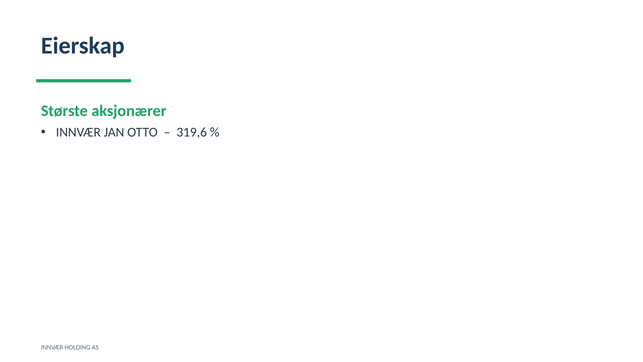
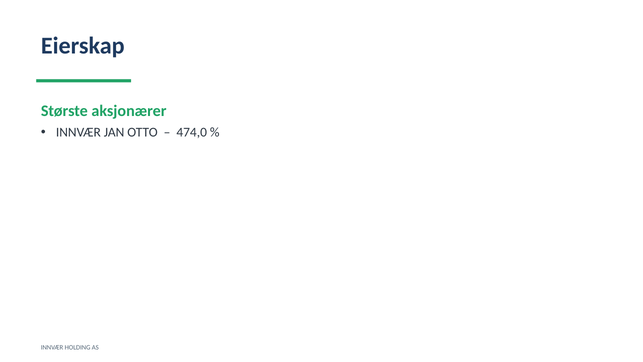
319,6: 319,6 -> 474,0 (192, 132)
